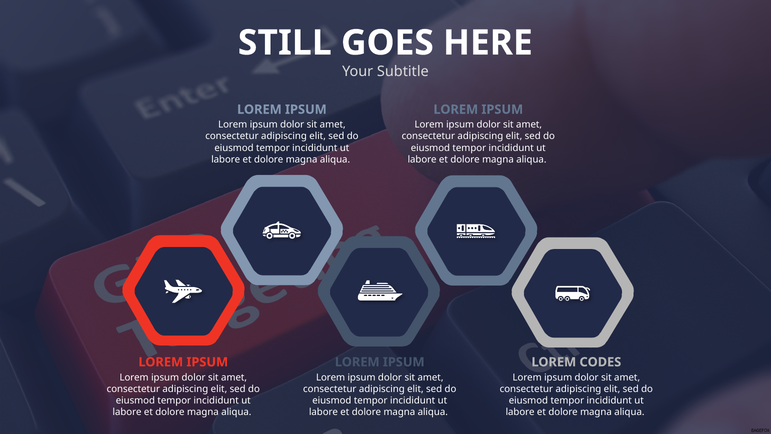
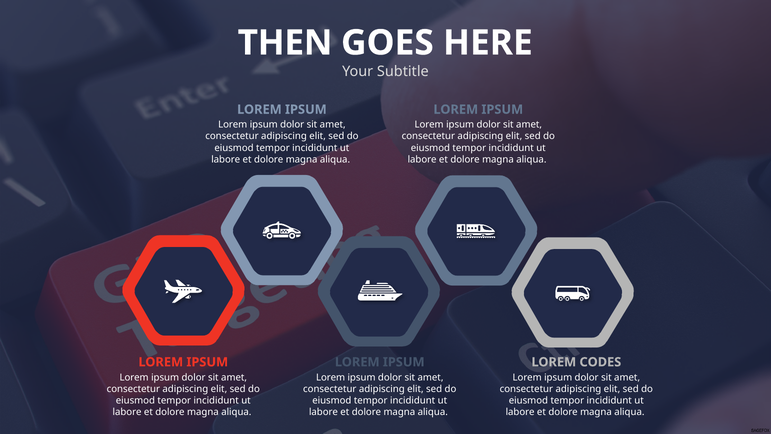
STILL: STILL -> THEN (285, 43)
